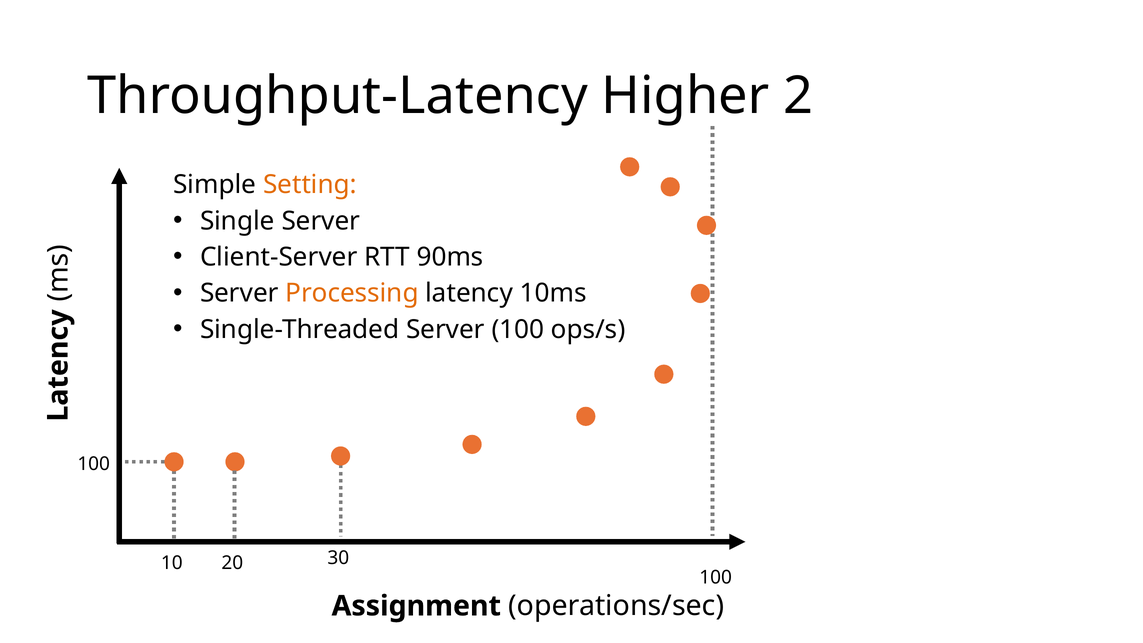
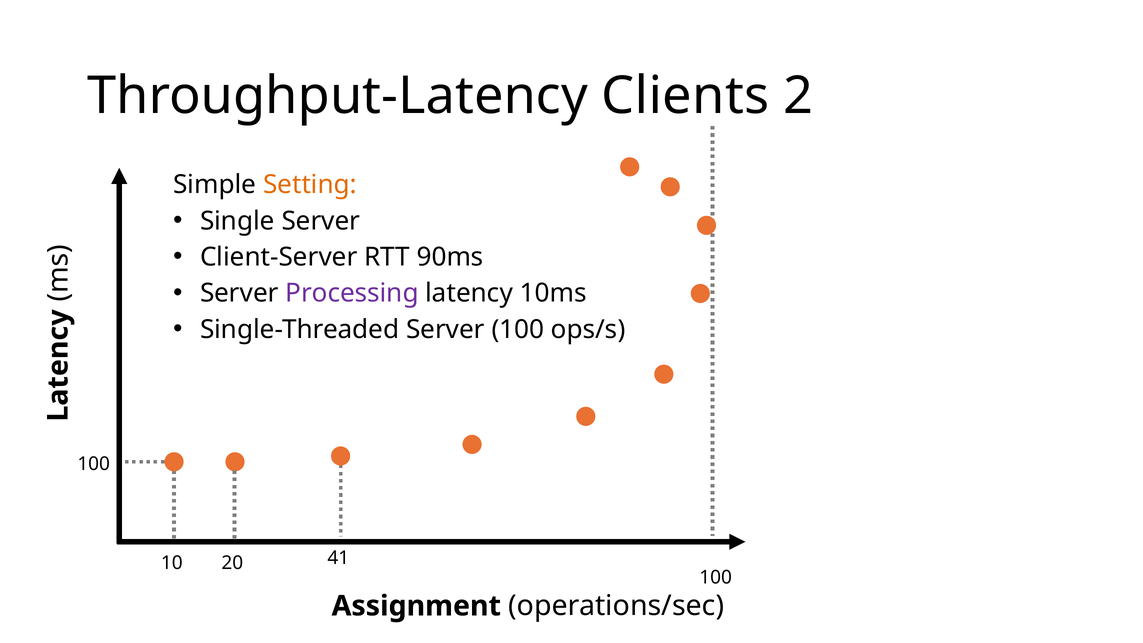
Higher: Higher -> Clients (685, 96)
Processing colour: orange -> purple (352, 293)
30: 30 -> 41 (338, 558)
